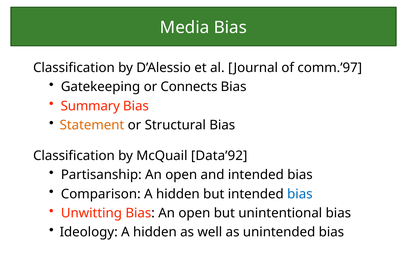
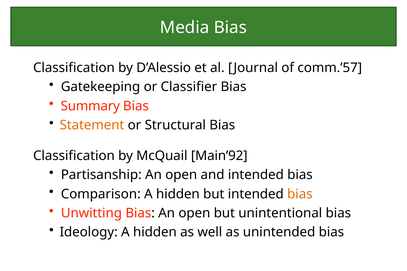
comm.’97: comm.’97 -> comm.’57 (330, 68)
Connects: Connects -> Classifier (189, 87)
Data’92: Data’92 -> Main’92 (219, 156)
bias colour: blue -> orange (300, 194)
